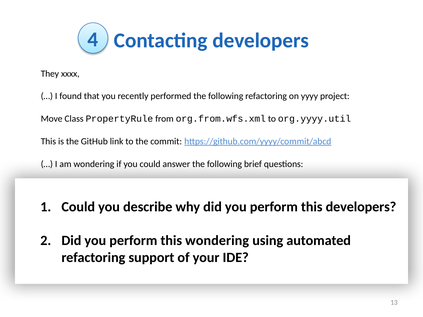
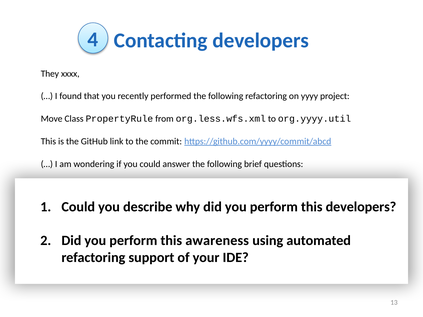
org.from.wfs.xml: org.from.wfs.xml -> org.less.wfs.xml (221, 119)
this wondering: wondering -> awareness (217, 241)
